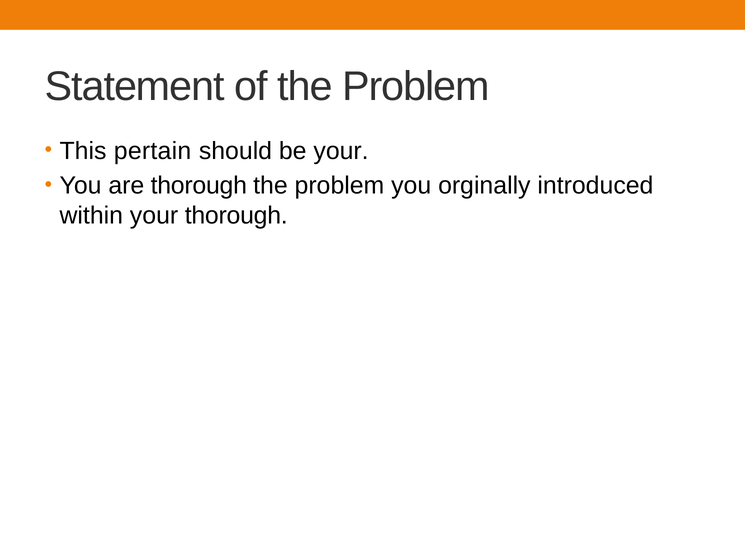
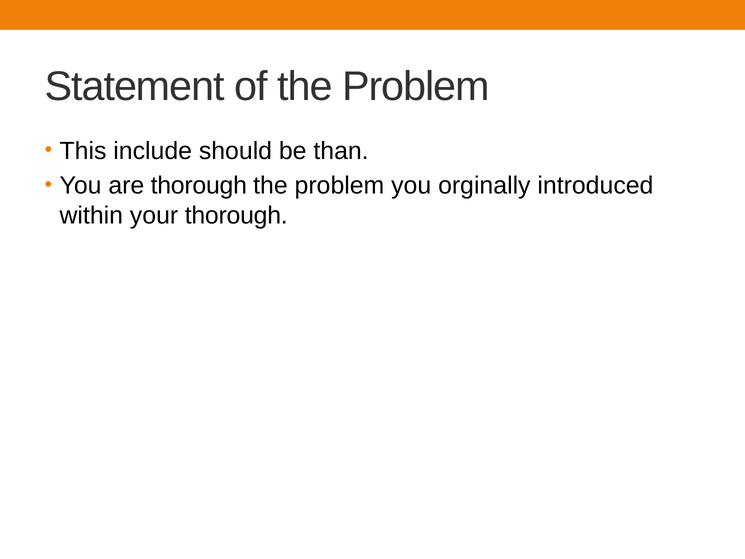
pertain: pertain -> include (153, 151)
be your: your -> than (341, 151)
